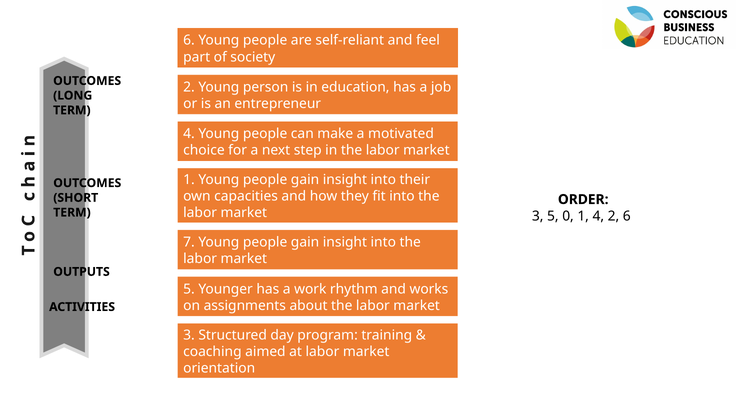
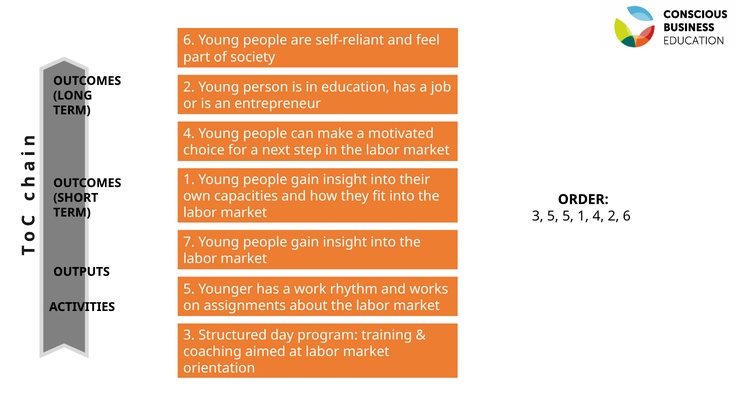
5 0: 0 -> 5 (568, 216)
